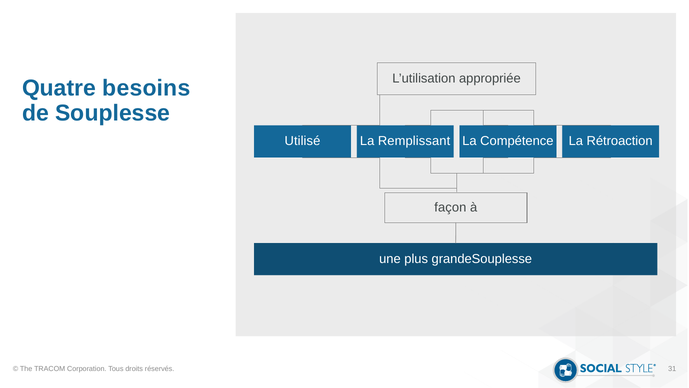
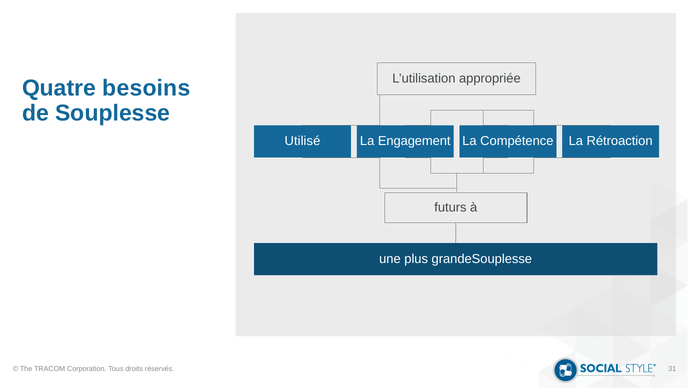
Remplissant: Remplissant -> Engagement (414, 141)
façon: façon -> futurs (450, 207)
